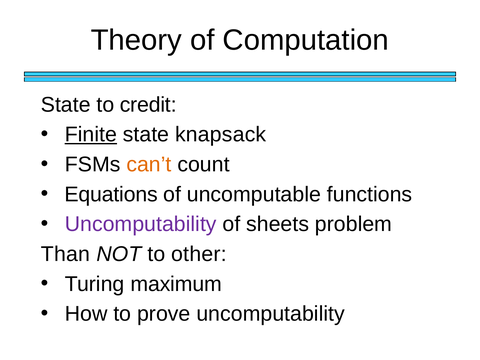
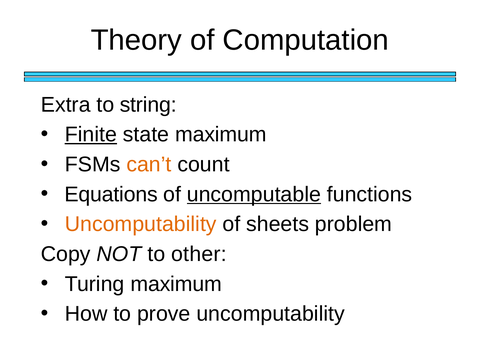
State: State -> Extra (66, 105)
credit: credit -> string (148, 105)
state knapsack: knapsack -> maximum (221, 135)
uncomputable underline: none -> present (254, 194)
Uncomputability colour: purple -> orange (141, 224)
Than: Than -> Copy (66, 254)
